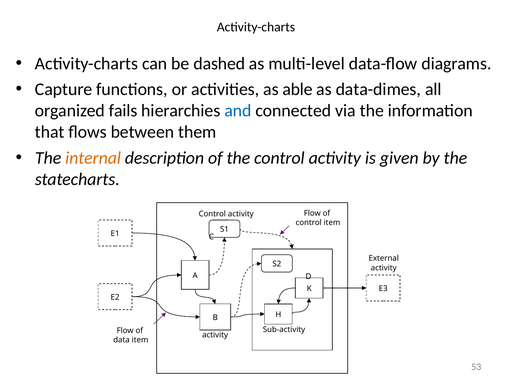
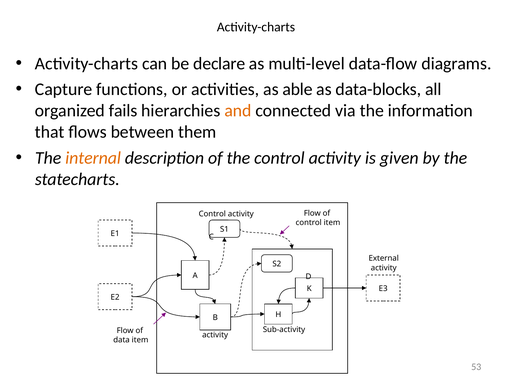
dashed: dashed -> declare (219, 64)
data-dimes: data-dimes -> data-blocks (378, 89)
and colour: blue -> orange (238, 111)
